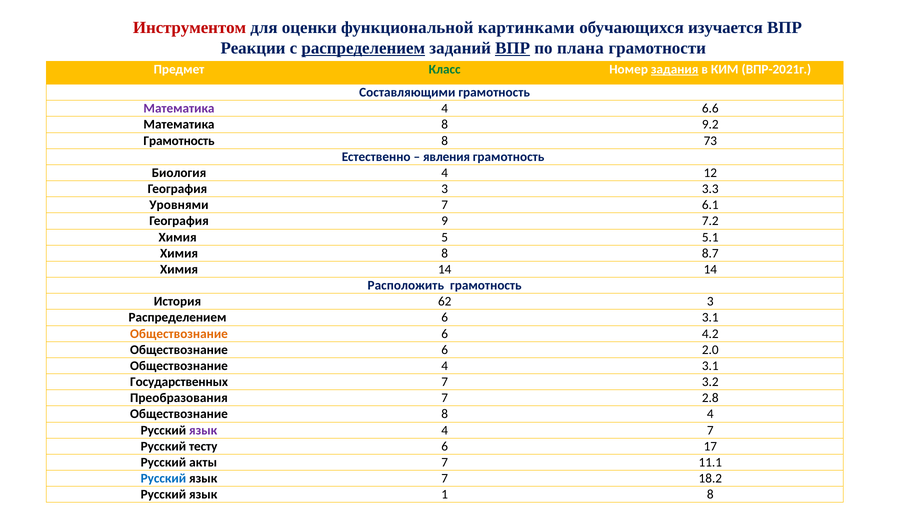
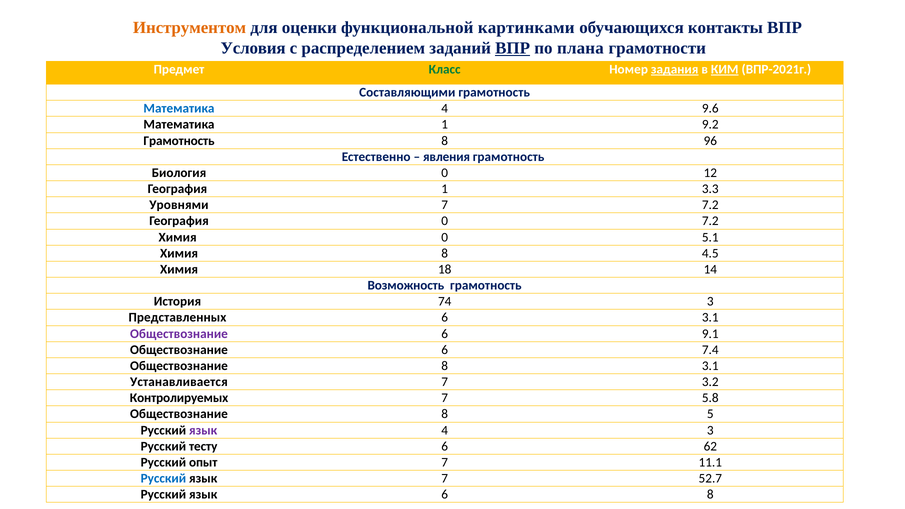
Инструментом colour: red -> orange (190, 28)
изучается: изучается -> контакты (725, 28)
Реакции: Реакции -> Условия (253, 48)
распределением underline: present -> none (363, 48)
КИМ underline: none -> present (725, 69)
Математика colour: purple -> blue (179, 109)
6.6: 6.6 -> 9.6 (710, 109)
Математика 8: 8 -> 1 (445, 125)
73: 73 -> 96 (710, 141)
Биология 4: 4 -> 0 (445, 173)
География 3: 3 -> 1 (445, 189)
7 6.1: 6.1 -> 7.2 (710, 205)
География 9: 9 -> 0 (445, 221)
Химия 5: 5 -> 0 (445, 237)
8.7: 8.7 -> 4.5 (710, 253)
Химия 14: 14 -> 18 (445, 269)
Расположить: Расположить -> Возможность (406, 285)
62: 62 -> 74 (445, 302)
Распределением: Распределением -> Представленных (177, 318)
Обществознание colour: orange -> purple (179, 334)
4.2: 4.2 -> 9.1 (710, 334)
2.0: 2.0 -> 7.4 (710, 350)
4: 4 -> 8 (445, 366)
Государственных: Государственных -> Устанавливается (179, 382)
Преобразования: Преобразования -> Контролируемых (179, 398)
2.8: 2.8 -> 5.8 (710, 398)
8 4: 4 -> 5 (710, 414)
4 7: 7 -> 3 (710, 430)
17: 17 -> 62 (710, 446)
акты: акты -> опыт (203, 462)
18.2: 18.2 -> 52.7 (710, 479)
язык 1: 1 -> 6 (445, 495)
